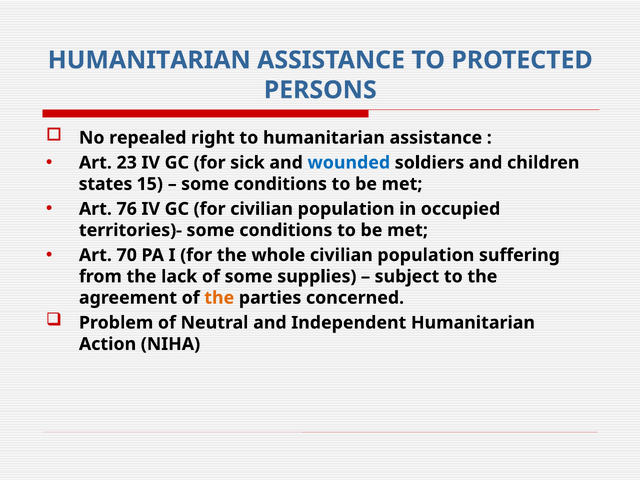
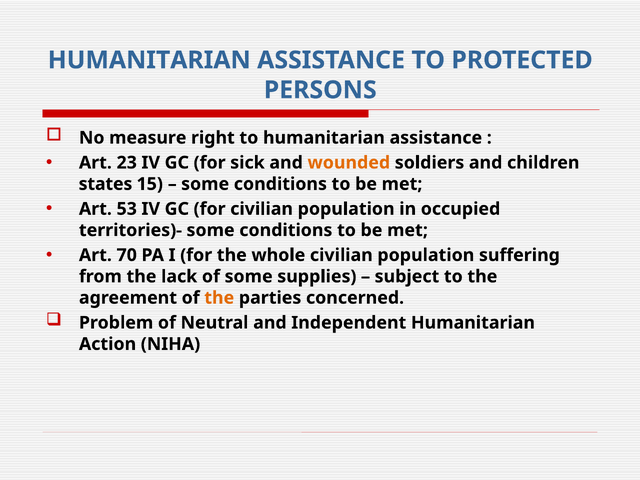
repealed: repealed -> measure (148, 138)
wounded colour: blue -> orange (349, 163)
76: 76 -> 53 (127, 209)
